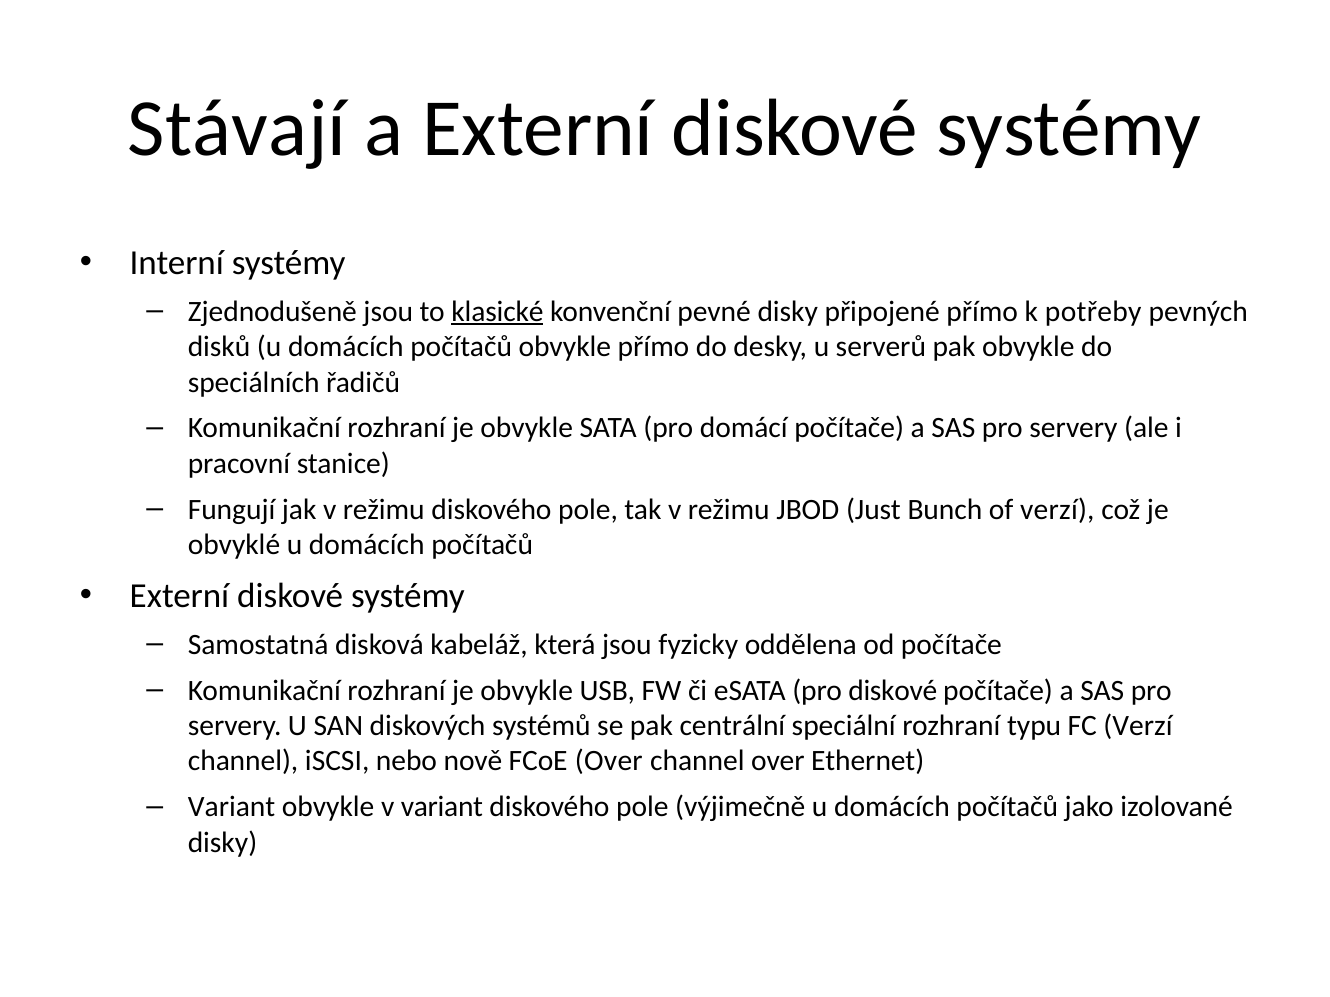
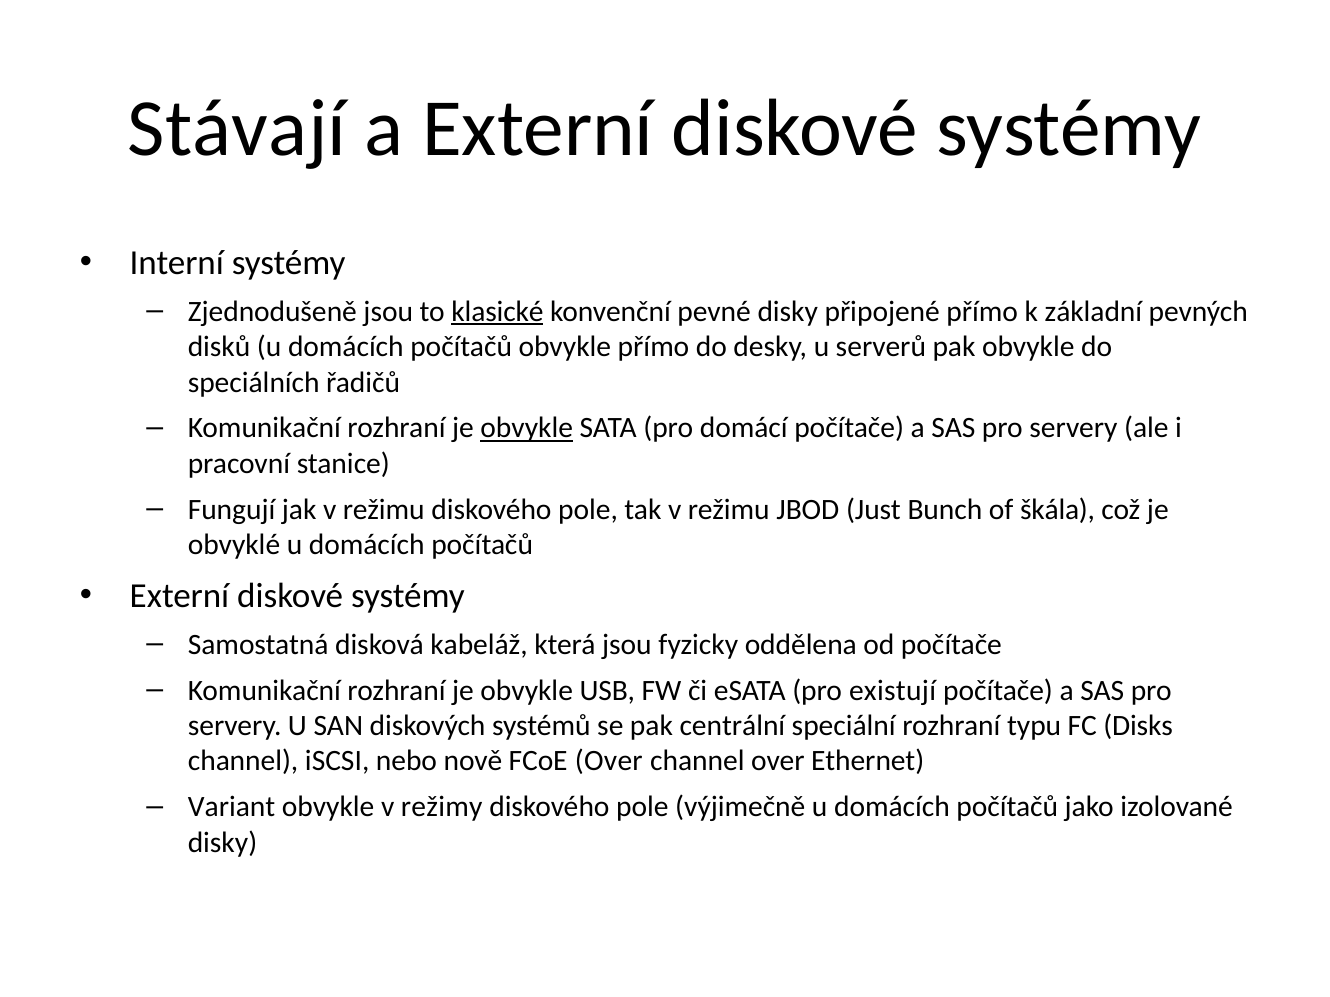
potřeby: potřeby -> základní (1093, 312)
obvykle underline: none -> present (527, 428)
of verzí: verzí -> škála (1058, 510)
pro diskové: diskové -> existují (893, 691)
FC Verzí: Verzí -> Disks (1138, 726)
v variant: variant -> režimy (442, 807)
